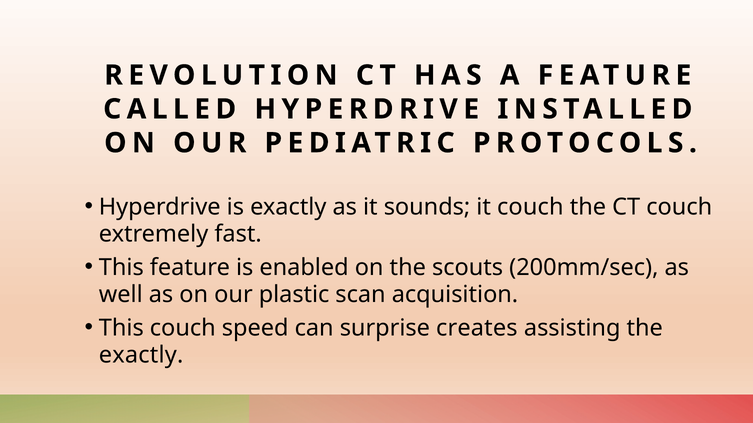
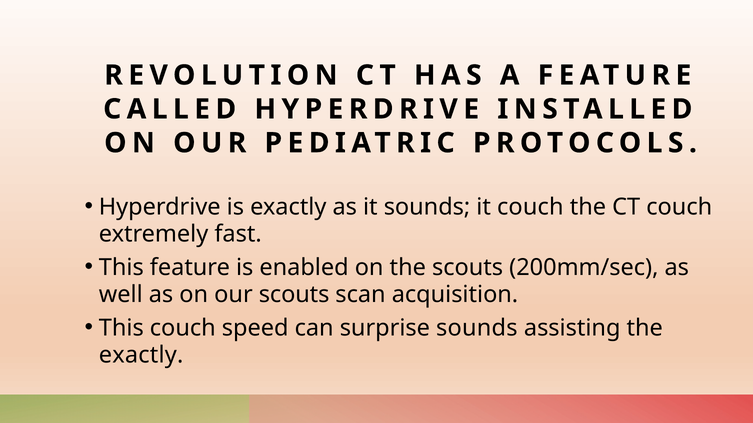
our plastic: plastic -> scouts (294, 295)
surprise creates: creates -> sounds (477, 328)
